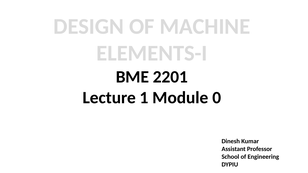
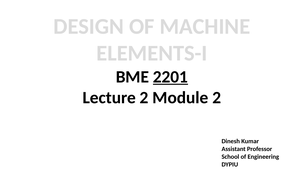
2201 underline: none -> present (170, 77)
Lecture 1: 1 -> 2 (144, 98)
Module 0: 0 -> 2 (217, 98)
